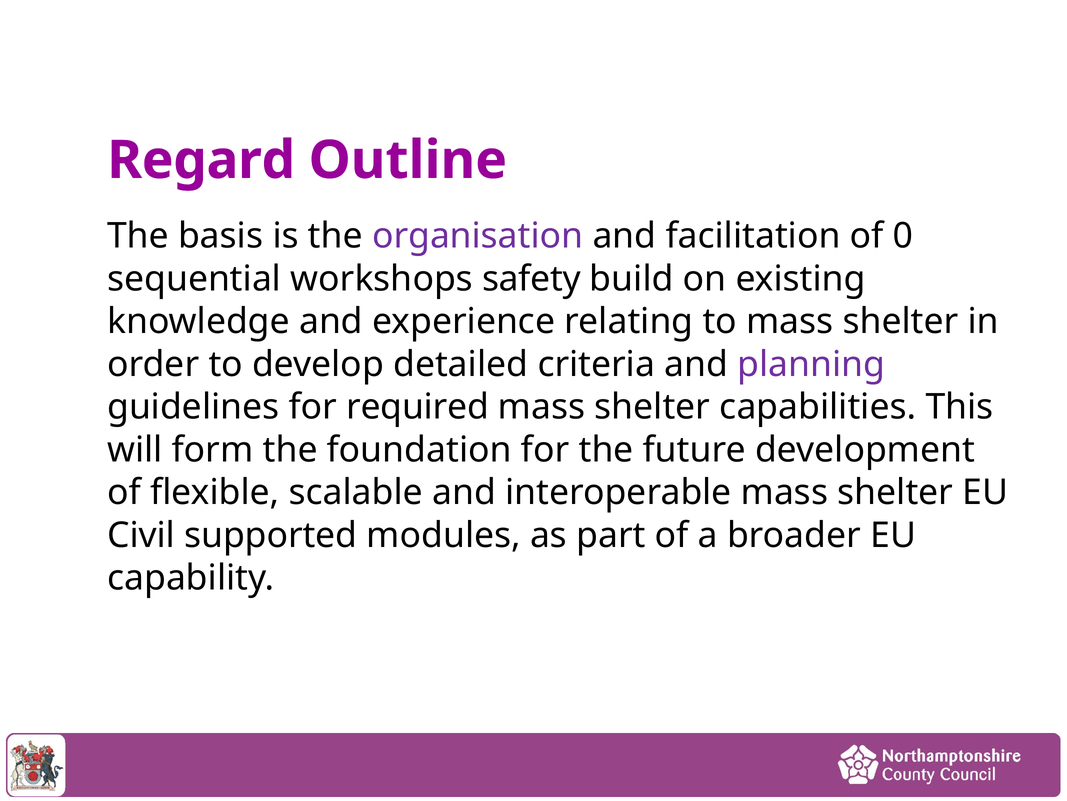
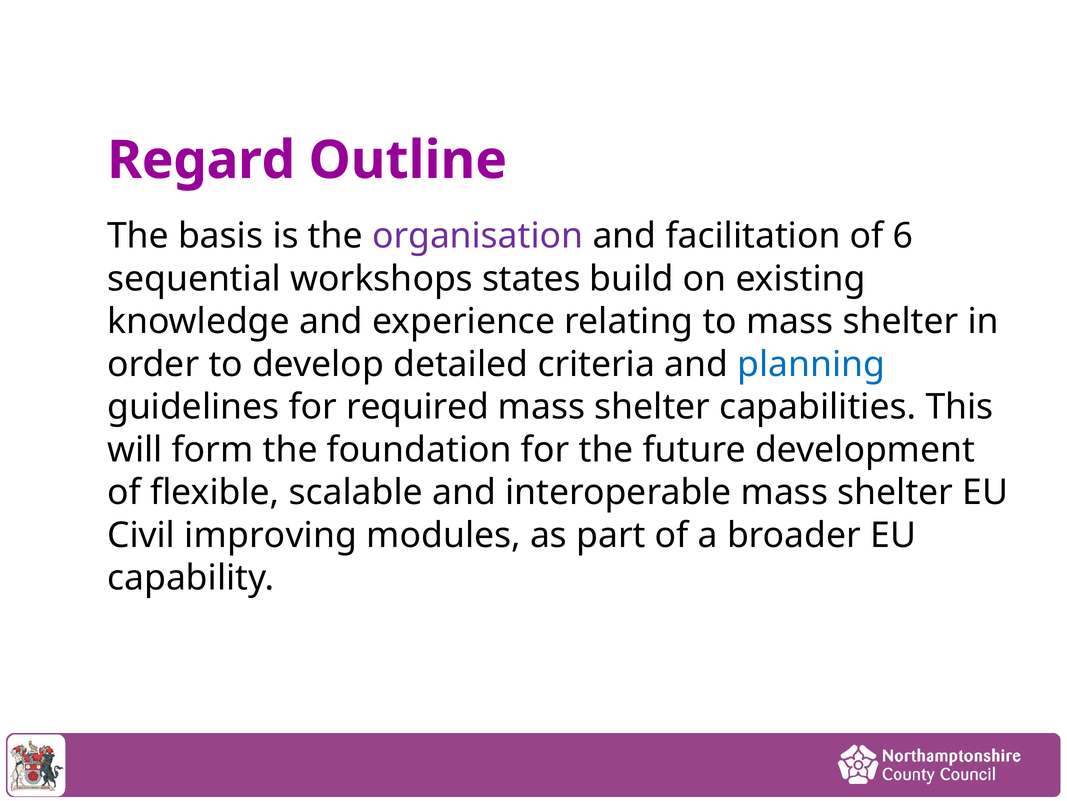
0: 0 -> 6 (903, 236)
safety: safety -> states (531, 279)
planning colour: purple -> blue (811, 364)
supported: supported -> improving (271, 535)
